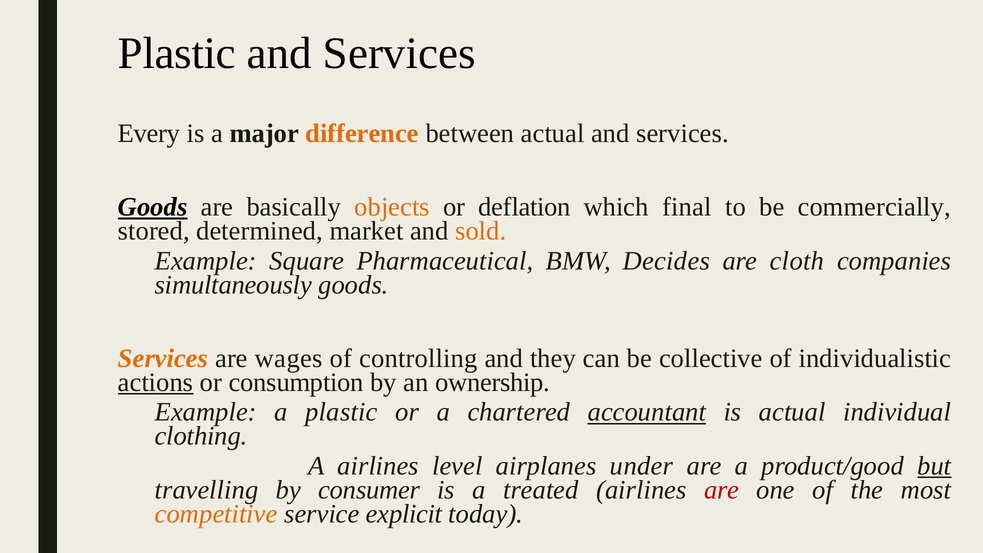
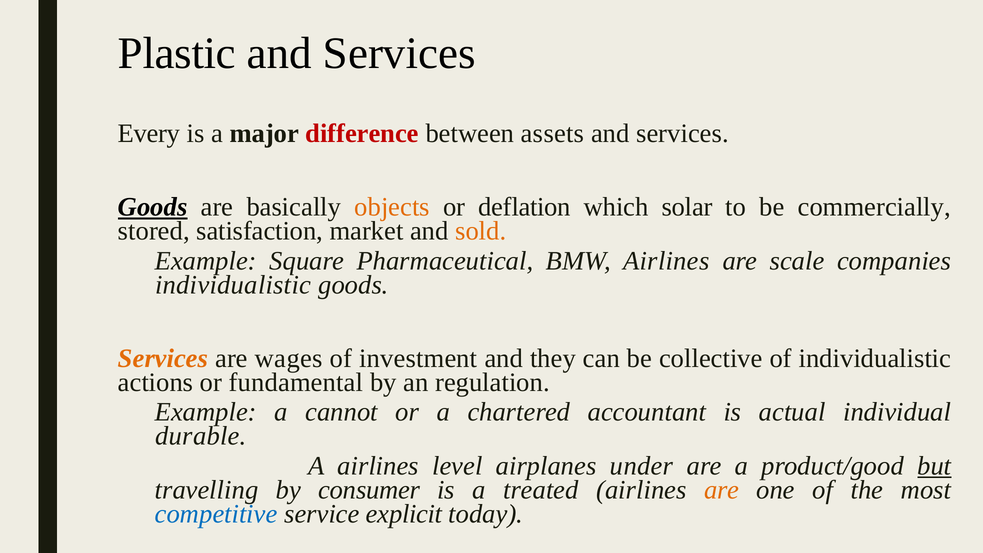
difference colour: orange -> red (362, 133)
between actual: actual -> assets (553, 133)
final: final -> solar (687, 207)
determined: determined -> satisfaction (260, 231)
BMW Decides: Decides -> Airlines (666, 261)
cloth: cloth -> scale (797, 261)
simultaneously: simultaneously -> individualistic (233, 285)
controlling: controlling -> investment (418, 358)
actions underline: present -> none (156, 382)
consumption: consumption -> fundamental (296, 382)
ownership: ownership -> regulation (492, 382)
a plastic: plastic -> cannot (342, 412)
accountant underline: present -> none (647, 412)
clothing: clothing -> durable (201, 436)
are colour: red -> orange (722, 490)
competitive colour: orange -> blue (216, 514)
